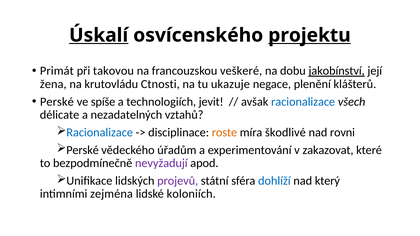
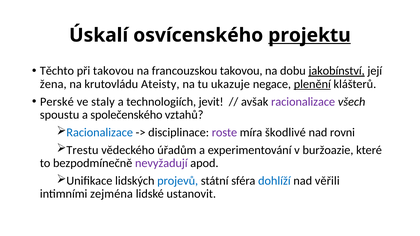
Úskalí underline: present -> none (99, 35)
Primát: Primát -> Těchto (57, 71)
francouzskou veškeré: veškeré -> takovou (241, 71)
Ctnosti: Ctnosti -> Ateisty (160, 84)
plenění underline: none -> present (312, 84)
spíše: spíše -> staly (103, 102)
racionalizace colour: blue -> purple (303, 102)
délicate: délicate -> spoustu (60, 115)
nezadatelných: nezadatelných -> společenského (126, 115)
roste colour: orange -> purple (224, 133)
Perské: Perské -> Trestu (82, 150)
zakazovat: zakazovat -> buržoazie (328, 150)
projevů colour: purple -> blue (178, 181)
který: který -> věřili (327, 181)
koloniích: koloniích -> ustanovit (191, 194)
